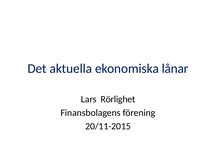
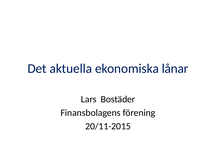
Rörlighet: Rörlighet -> Bostäder (118, 99)
